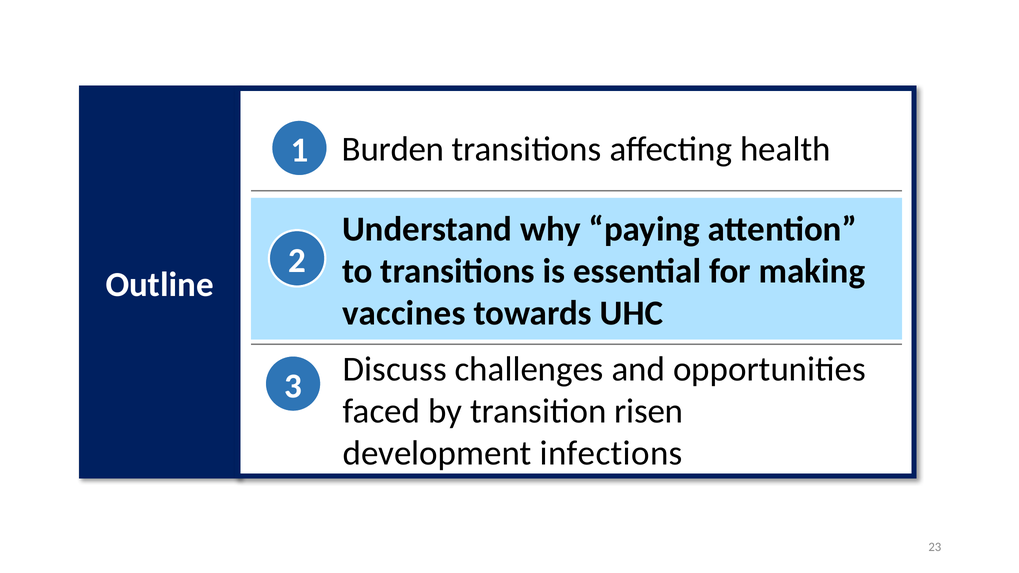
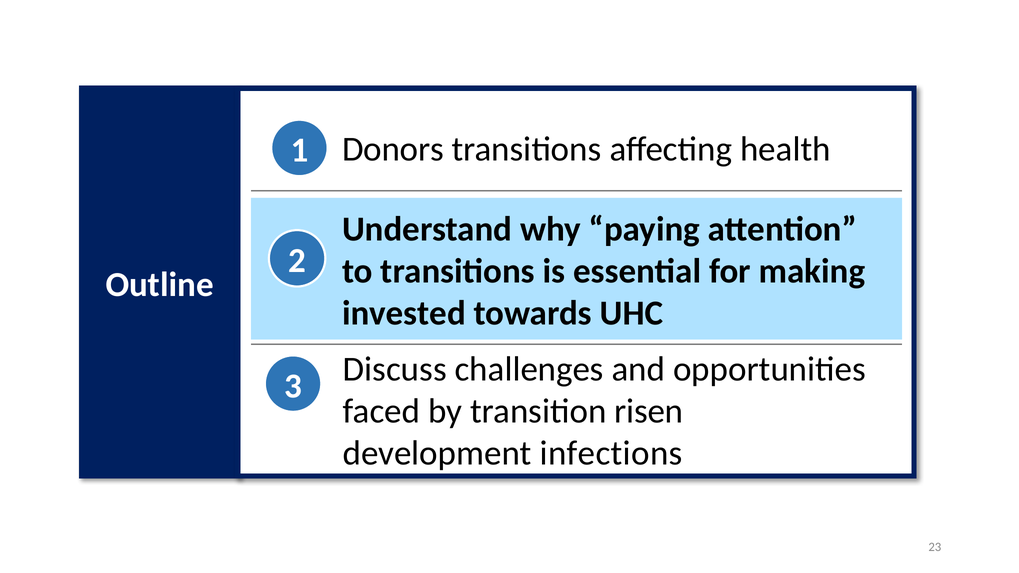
Burden: Burden -> Donors (393, 149)
vaccines: vaccines -> invested (404, 313)
